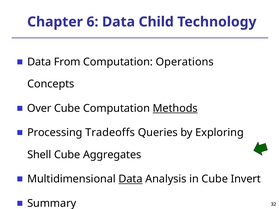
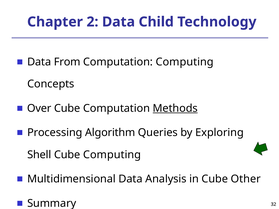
6: 6 -> 2 (92, 22)
Computation Operations: Operations -> Computing (185, 62)
Tradeoffs: Tradeoffs -> Algorithm (110, 133)
Cube Aggregates: Aggregates -> Computing (112, 155)
Data underline: present -> none (131, 179)
Invert: Invert -> Other (246, 179)
